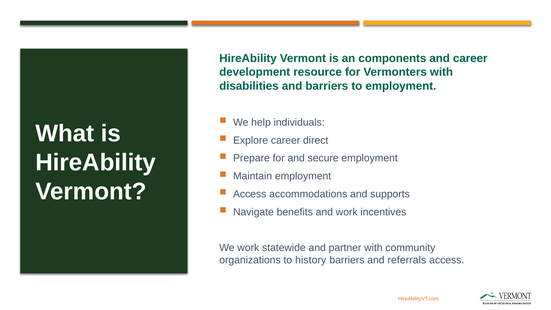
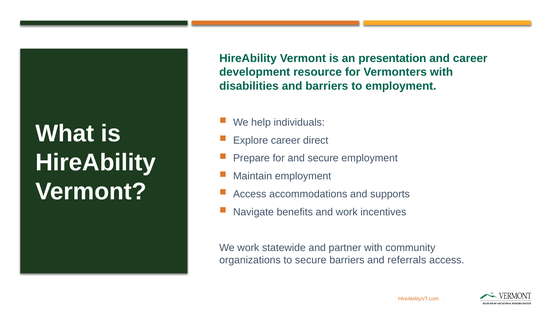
components: components -> presentation (392, 58)
to history: history -> secure (311, 260)
